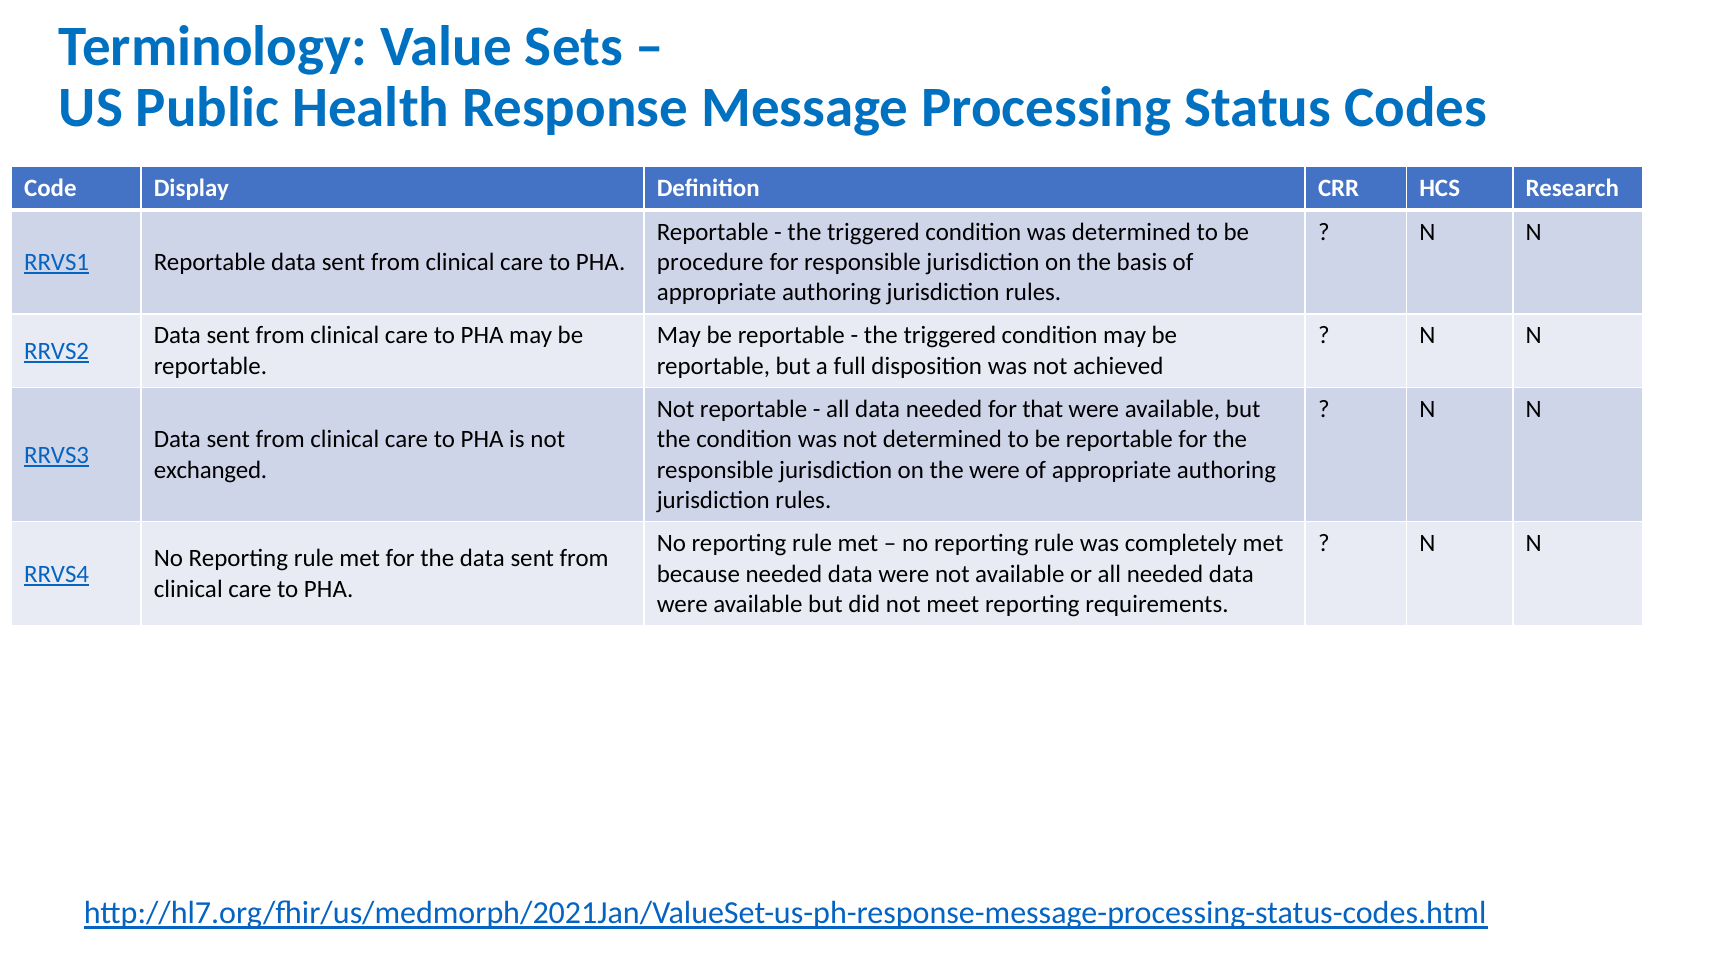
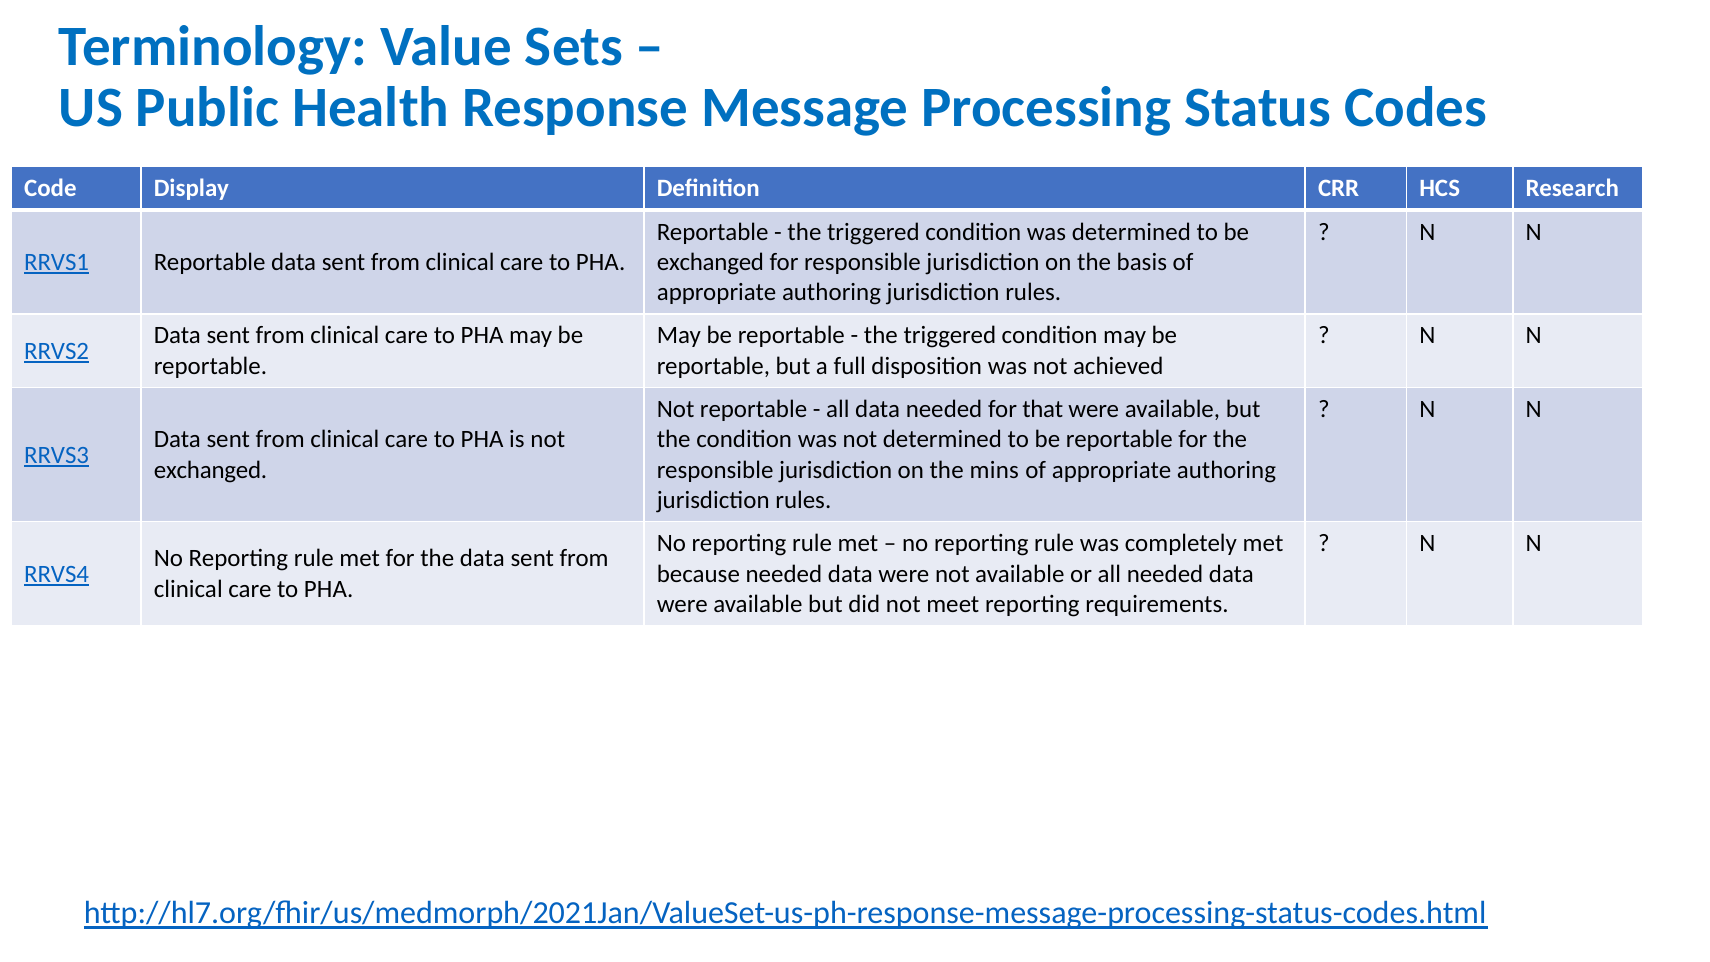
procedure: procedure -> exchanged (710, 262)
the were: were -> mins (994, 470)
